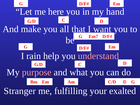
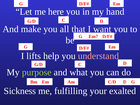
rain: rain -> lifts (34, 56)
purpose colour: pink -> light green (37, 72)
Stranger: Stranger -> Sickness (20, 91)
